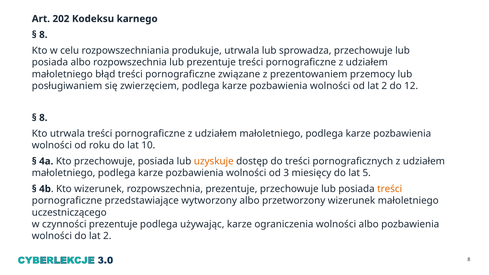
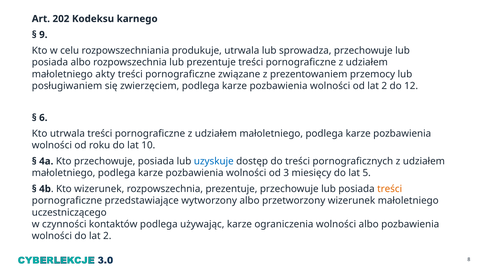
8: 8 -> 9 (43, 35)
błąd: błąd -> akty (105, 74)
8: 8 -> 6 (43, 118)
uzyskuje colour: orange -> blue (214, 161)
czynności prezentuje: prezentuje -> kontaktów (113, 224)
